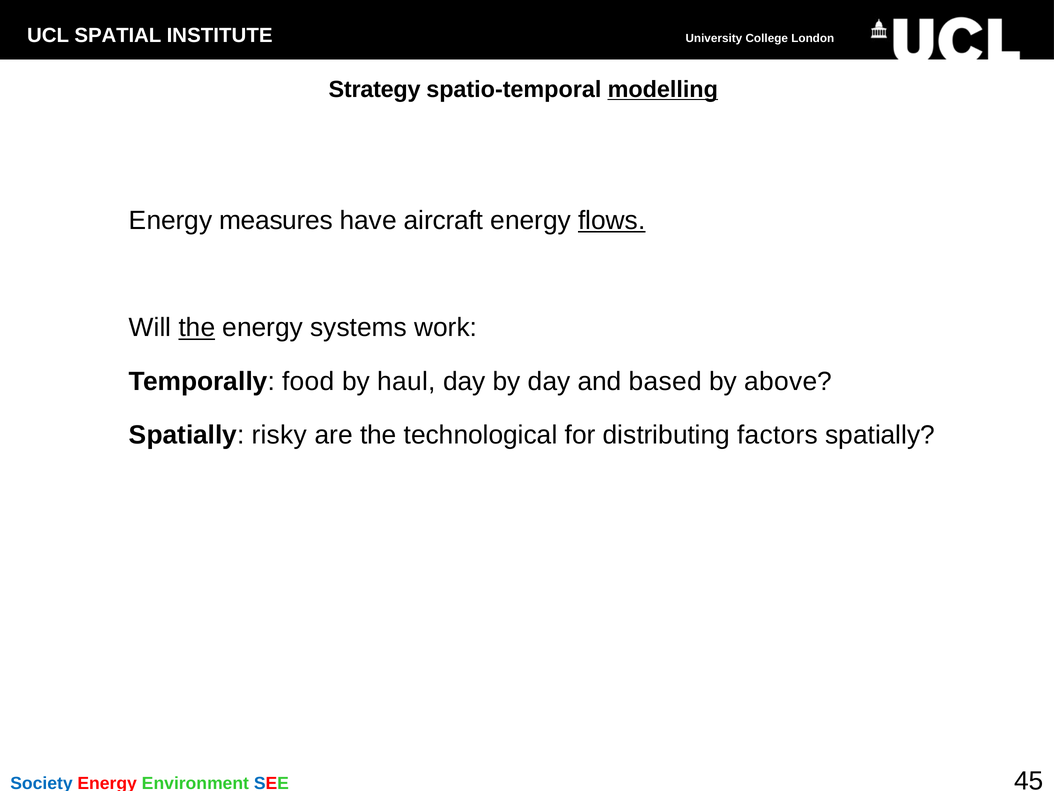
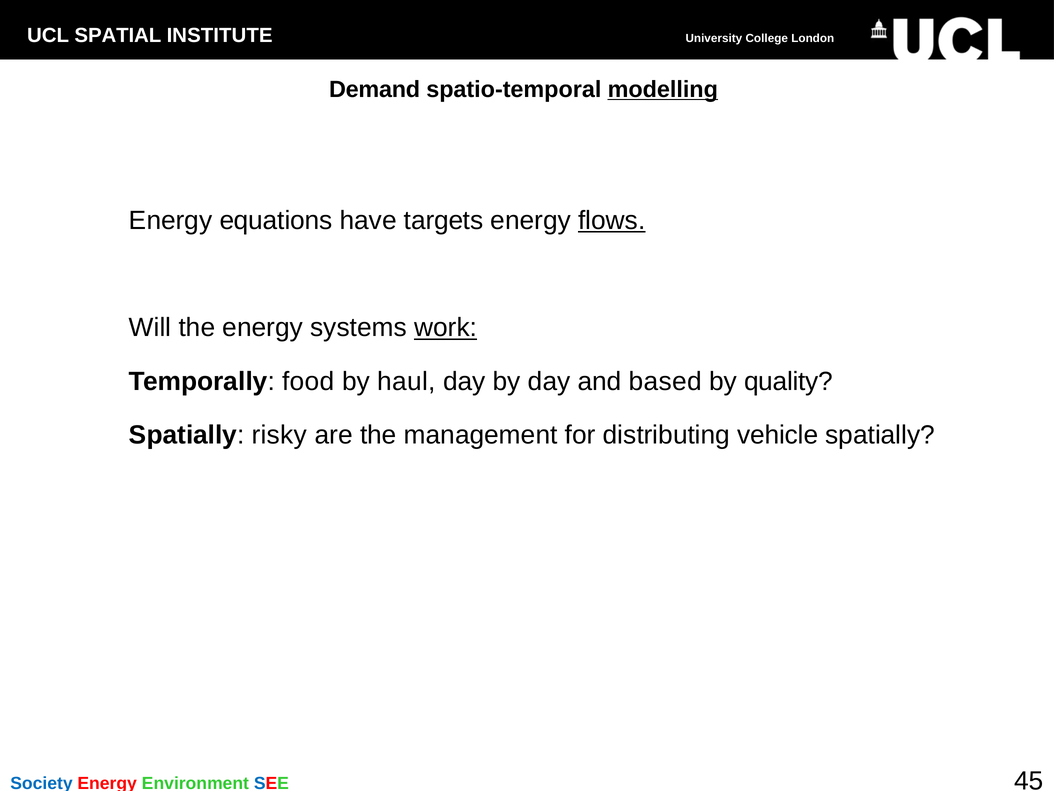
Strategy: Strategy -> Demand (375, 89)
measures: measures -> equations (276, 220)
aircraft: aircraft -> targets (444, 220)
the underline: present -> none (197, 328)
work underline: none -> present (446, 328)
above: above -> quality (789, 381)
technological: technological -> management (481, 435)
factors: factors -> vehicle (778, 435)
